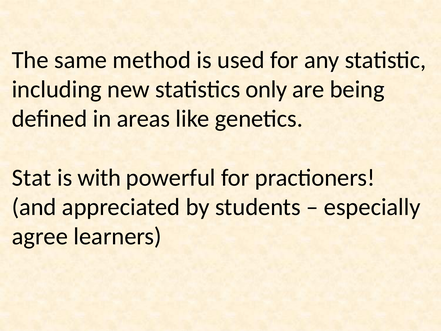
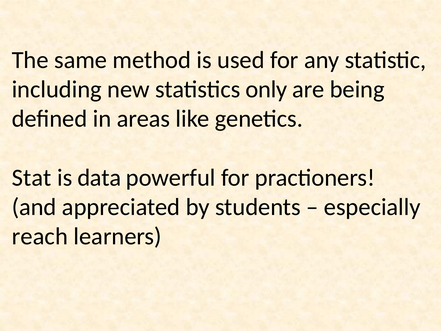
with: with -> data (99, 177)
agree: agree -> reach (40, 236)
